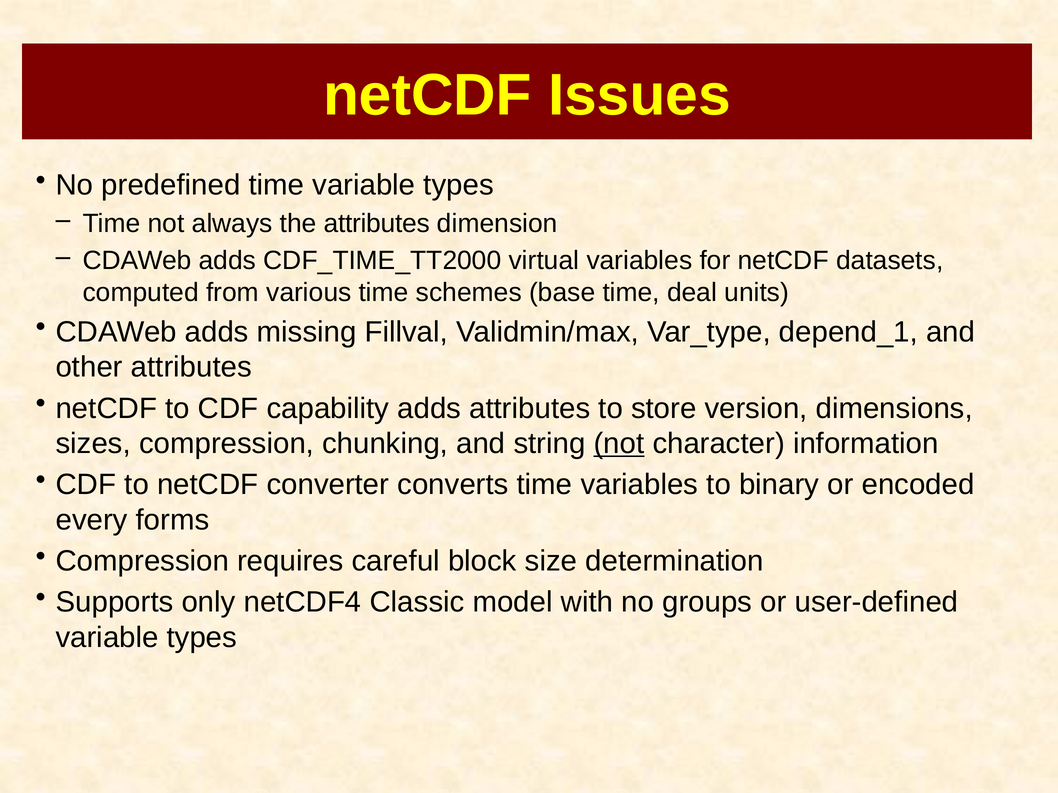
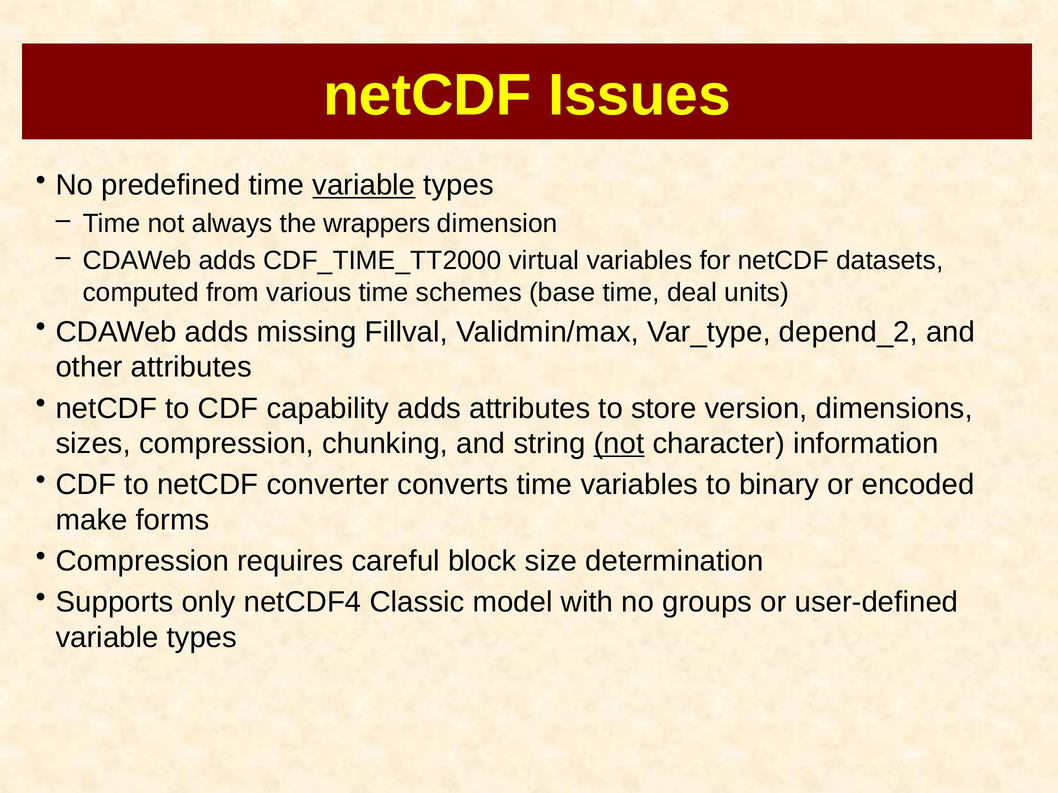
variable underline: none -> present (364, 185)
the attributes: attributes -> wrappers (377, 224)
depend_1: depend_1 -> depend_2 (848, 332)
every: every -> make (92, 520)
